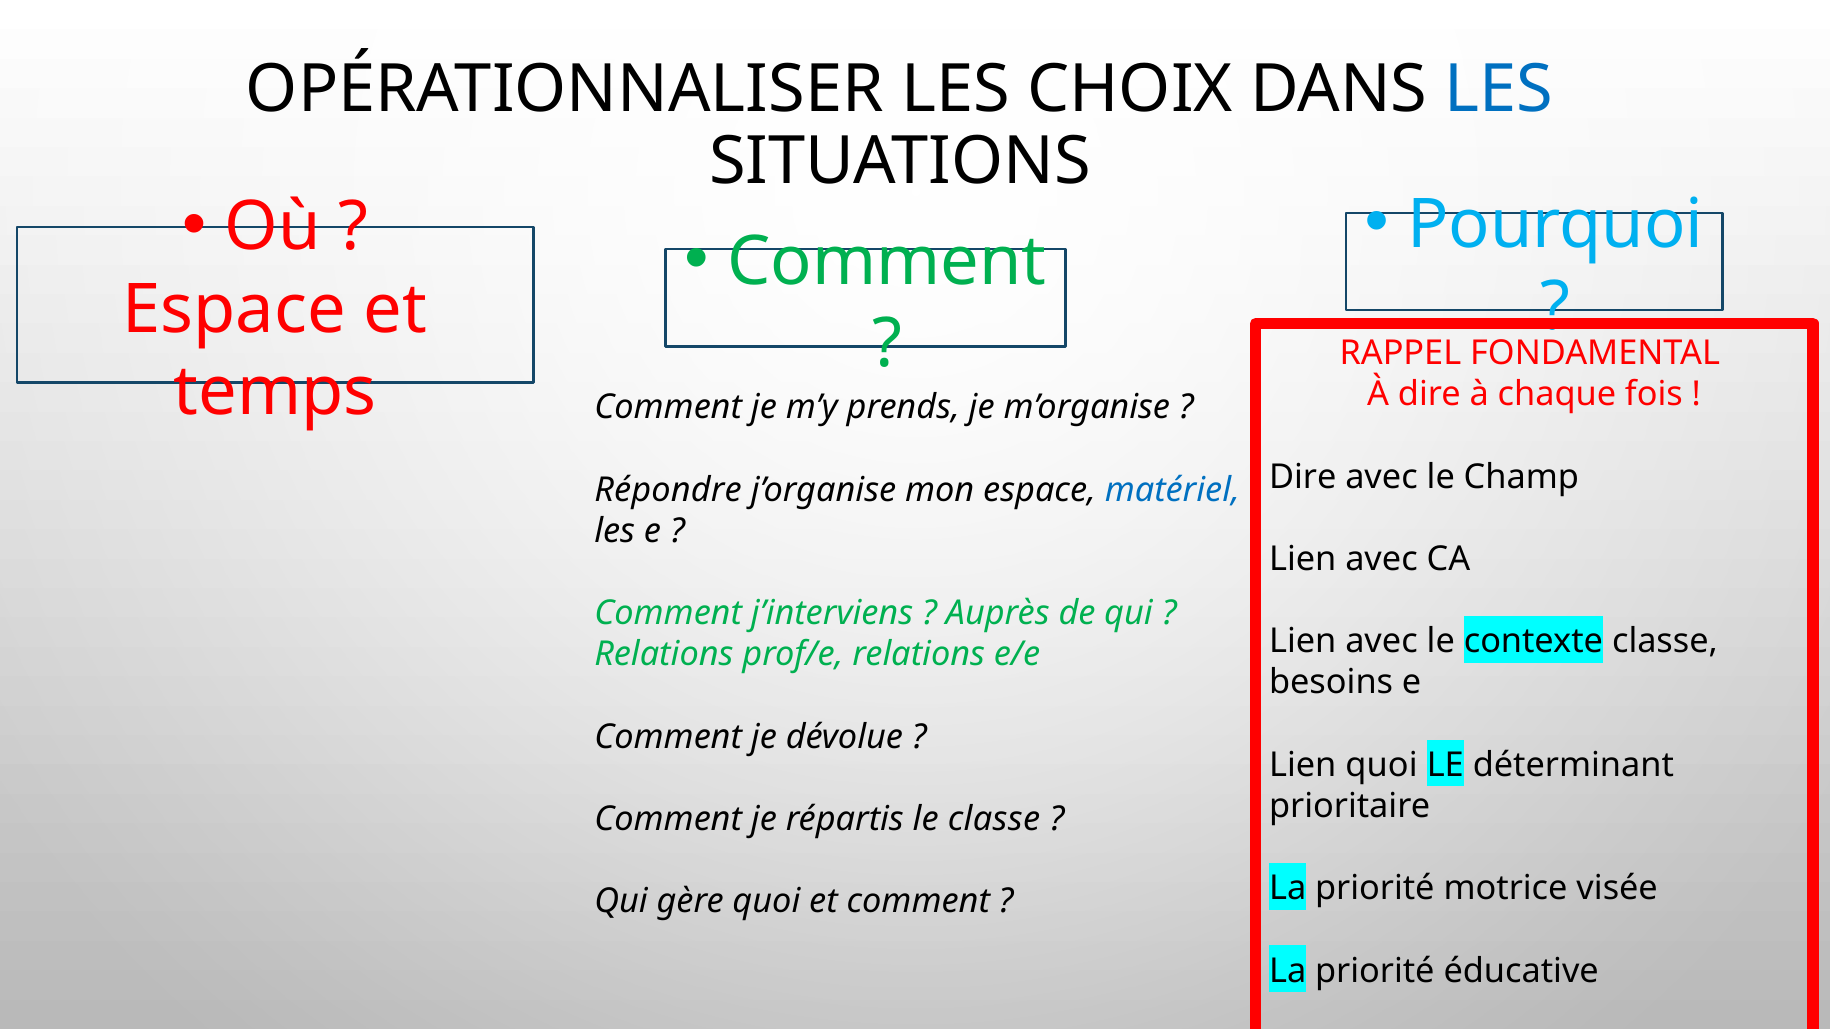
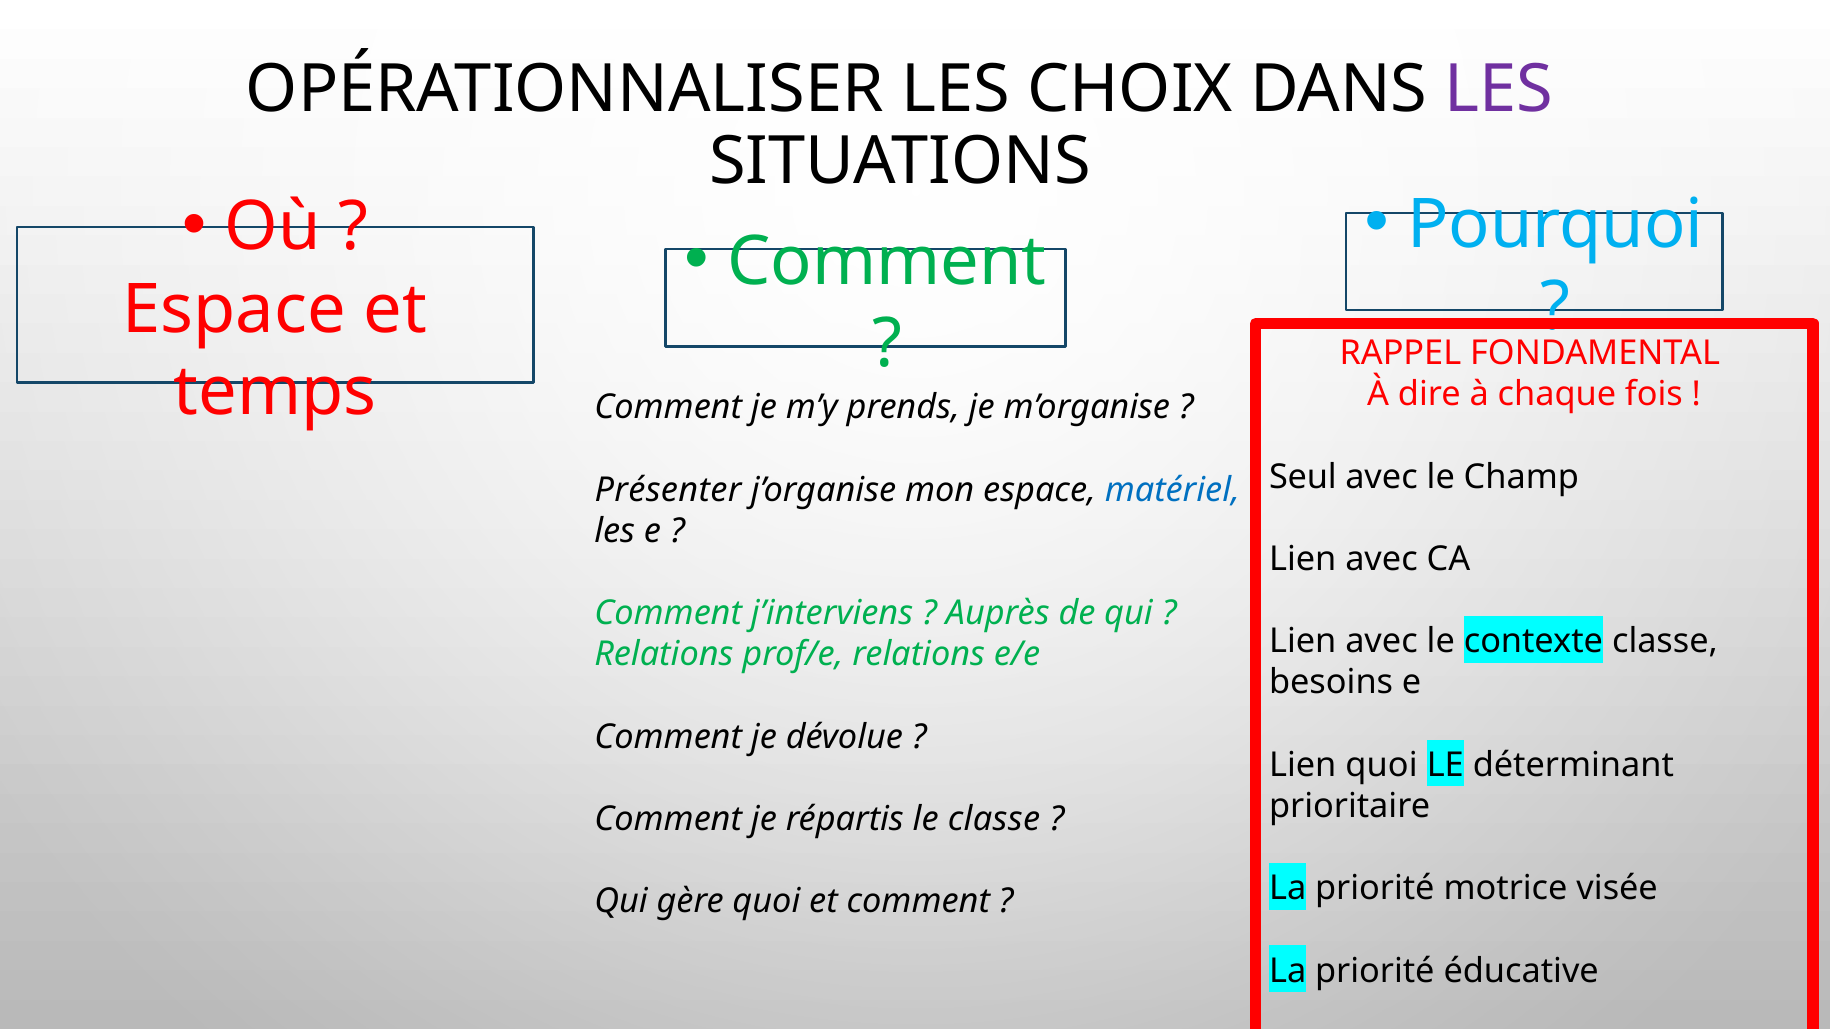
LES colour: blue -> purple (1499, 90)
Dire: Dire -> Seul (1303, 477)
Répondre: Répondre -> Présenter (668, 490)
